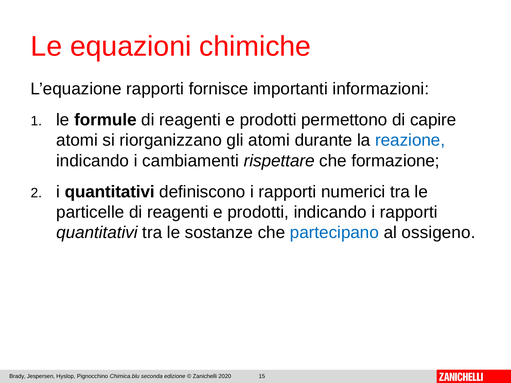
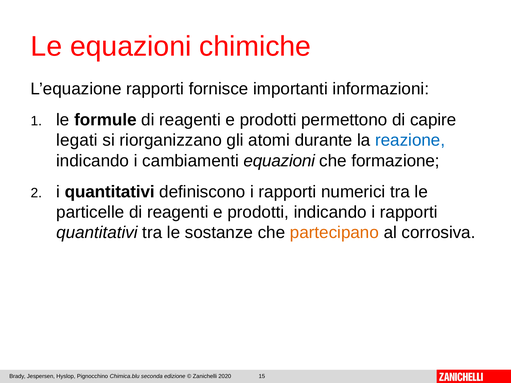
atomi: atomi -> legati (77, 140)
cambiamenti rispettare: rispettare -> equazioni (279, 161)
partecipano colour: blue -> orange (334, 233)
ossigeno: ossigeno -> corrosiva (439, 233)
